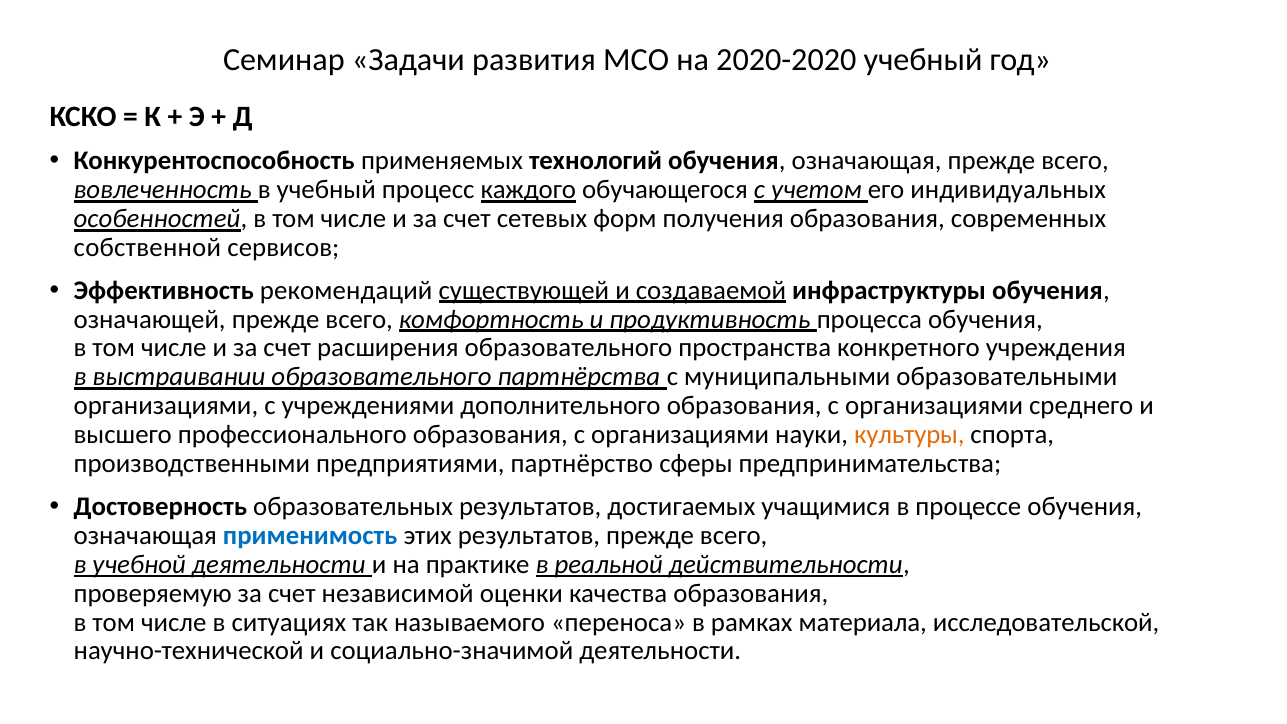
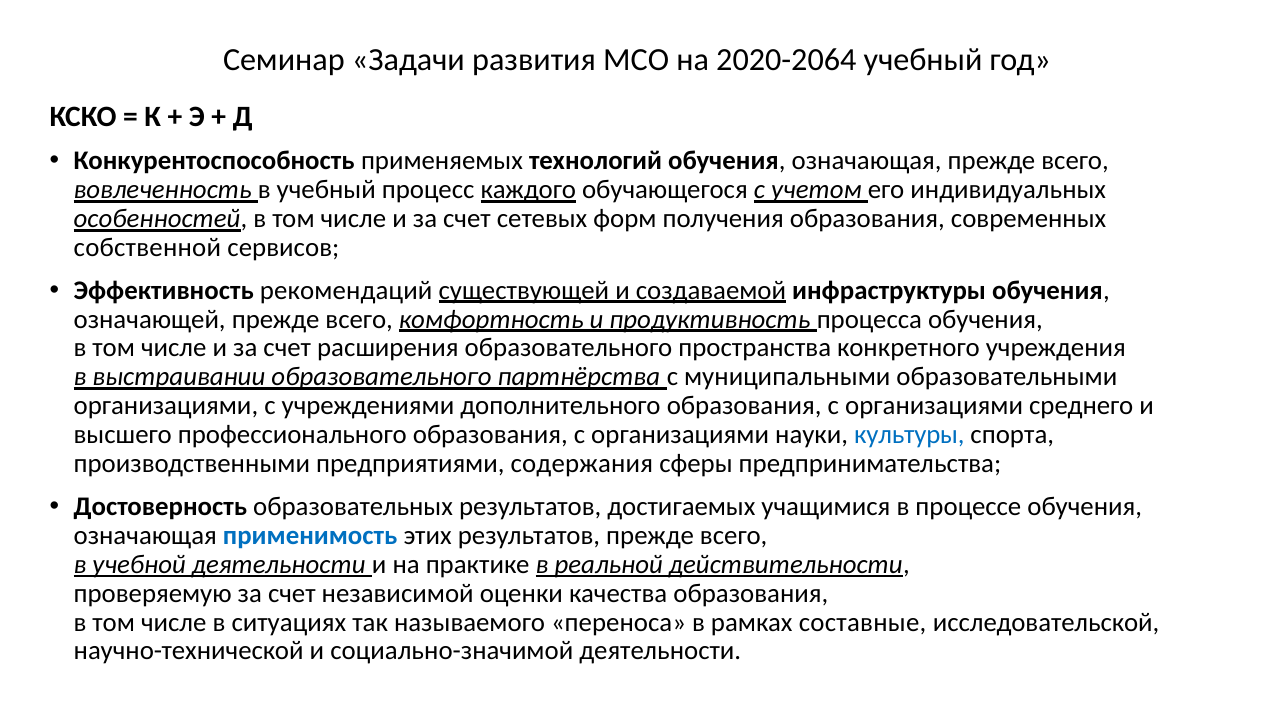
2020-2020: 2020-2020 -> 2020-2064 (786, 60)
культуры colour: orange -> blue (909, 435)
партнёрство: партнёрство -> содержания (582, 464)
материала: материала -> составные (863, 622)
